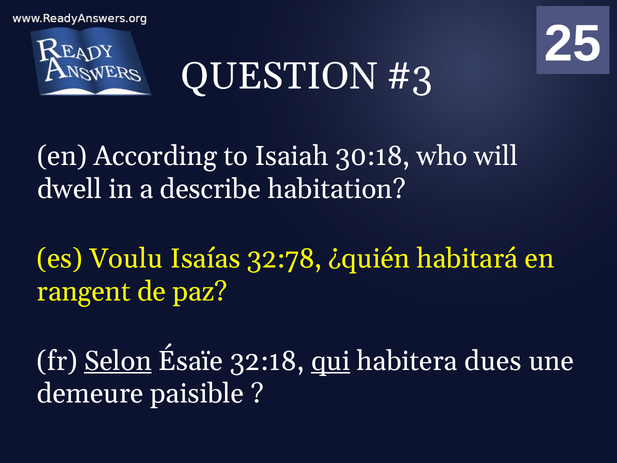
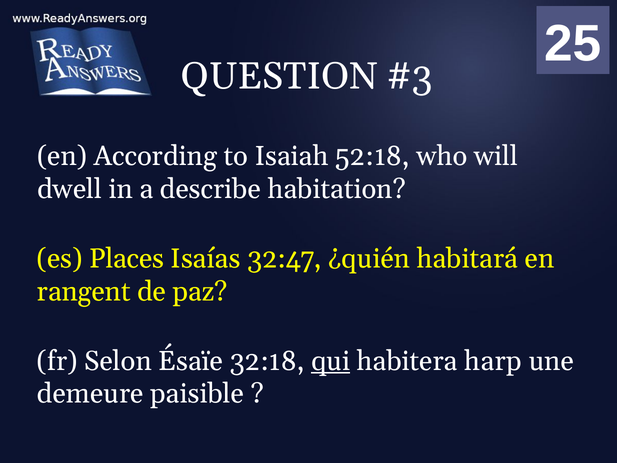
30:18: 30:18 -> 52:18 (373, 156)
Voulu: Voulu -> Places (127, 258)
32:78: 32:78 -> 32:47 (284, 258)
Selon underline: present -> none (118, 361)
dues: dues -> harp (493, 361)
